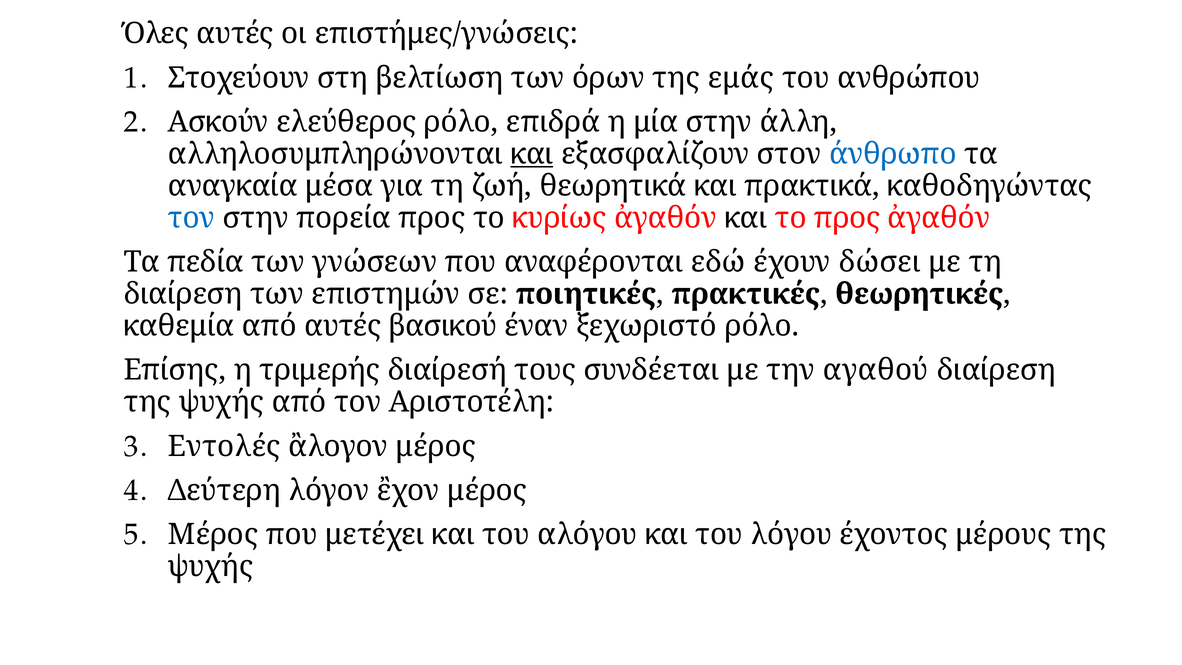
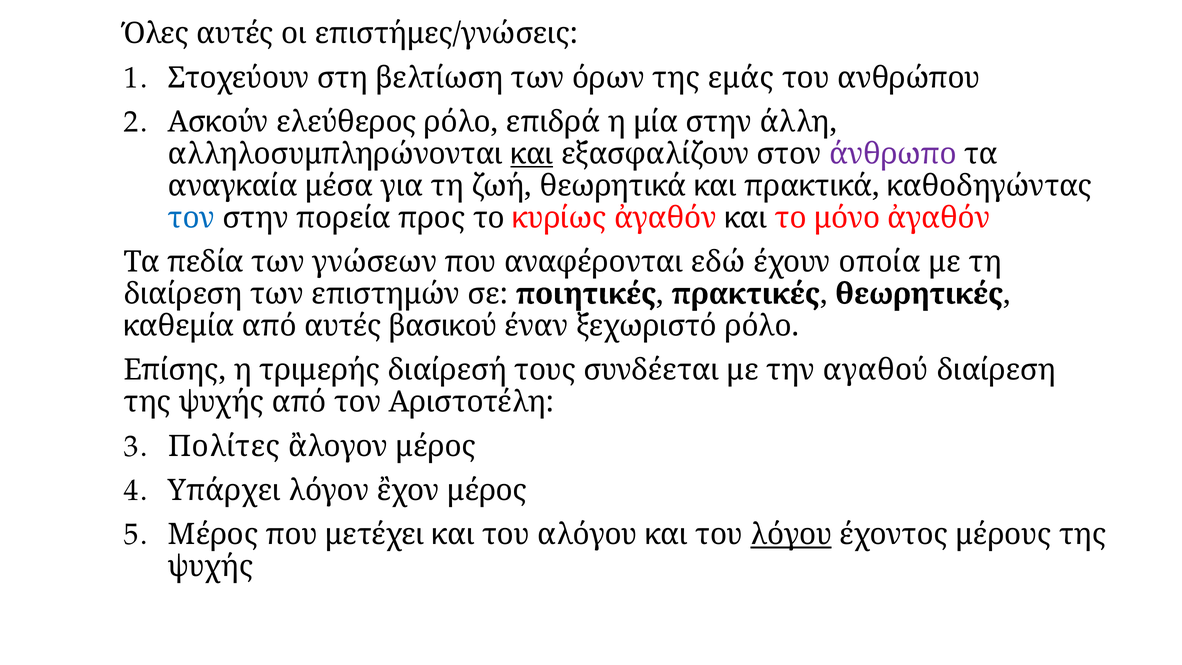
άνθρωπο colour: blue -> purple (893, 154)
το προς: προς -> μόνο (847, 218)
δώσει: δώσει -> οποία (880, 262)
Εντολές: Εντολές -> Πολίτες (224, 446)
Δεύτερη: Δεύτερη -> Υπάρχει (224, 490)
λόγου underline: none -> present (791, 535)
